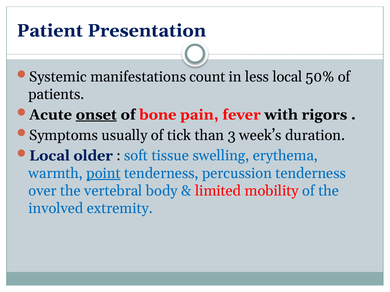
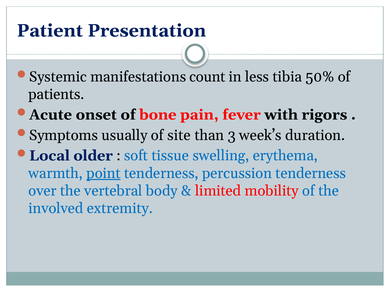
less local: local -> tibia (287, 77)
onset underline: present -> none (96, 115)
tick: tick -> site (179, 135)
